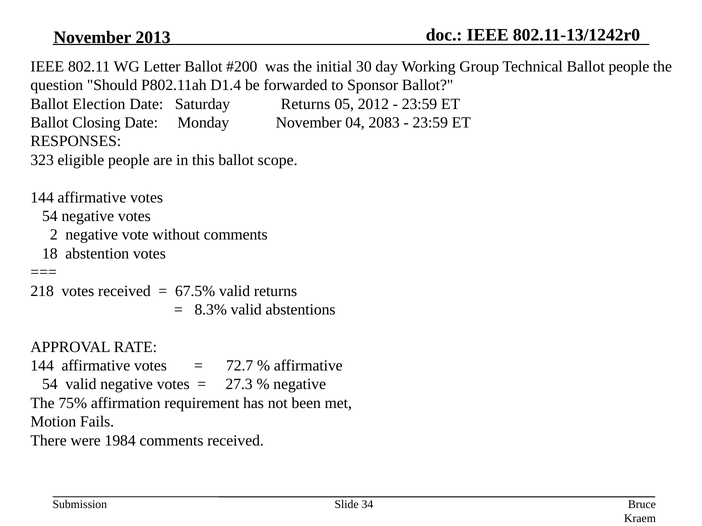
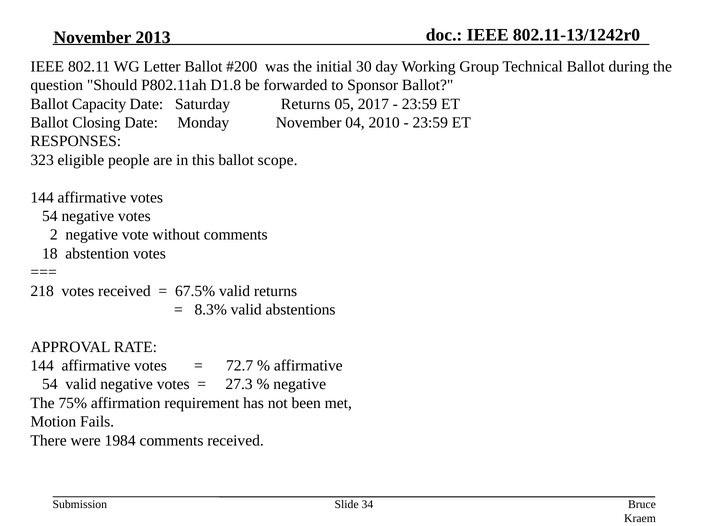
Ballot people: people -> during (629, 67)
D1.4: D1.4 -> D1.8 (226, 85)
Election: Election -> Capacity (99, 104)
2012: 2012 -> 2017 (373, 104)
2083: 2083 -> 2010 (384, 123)
